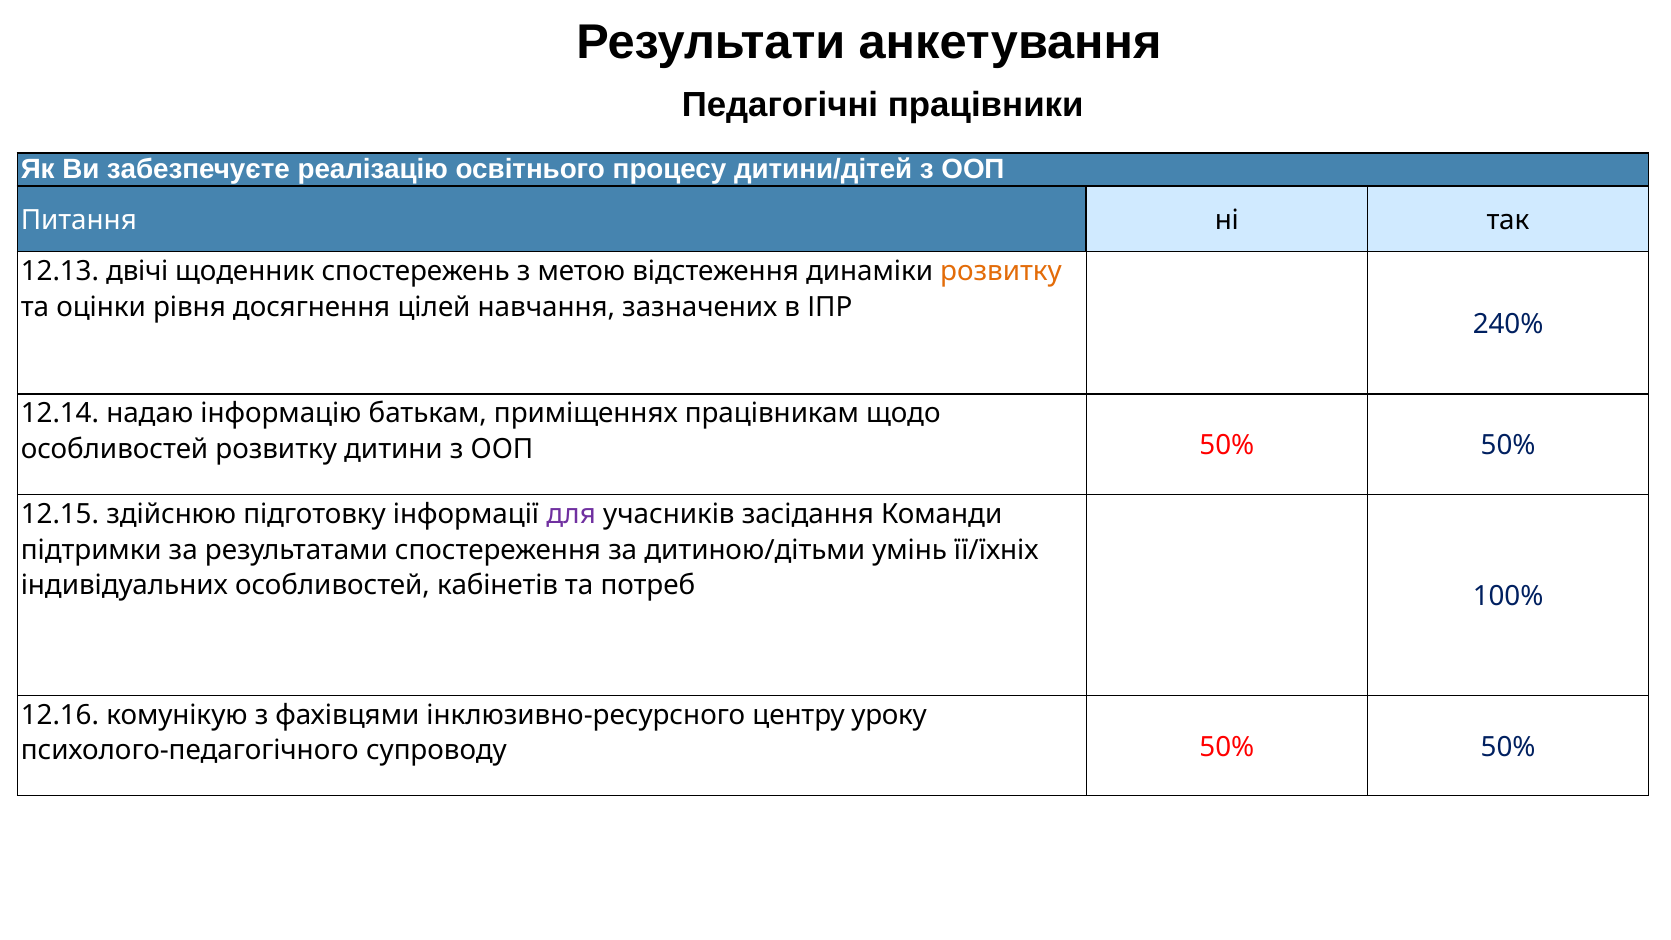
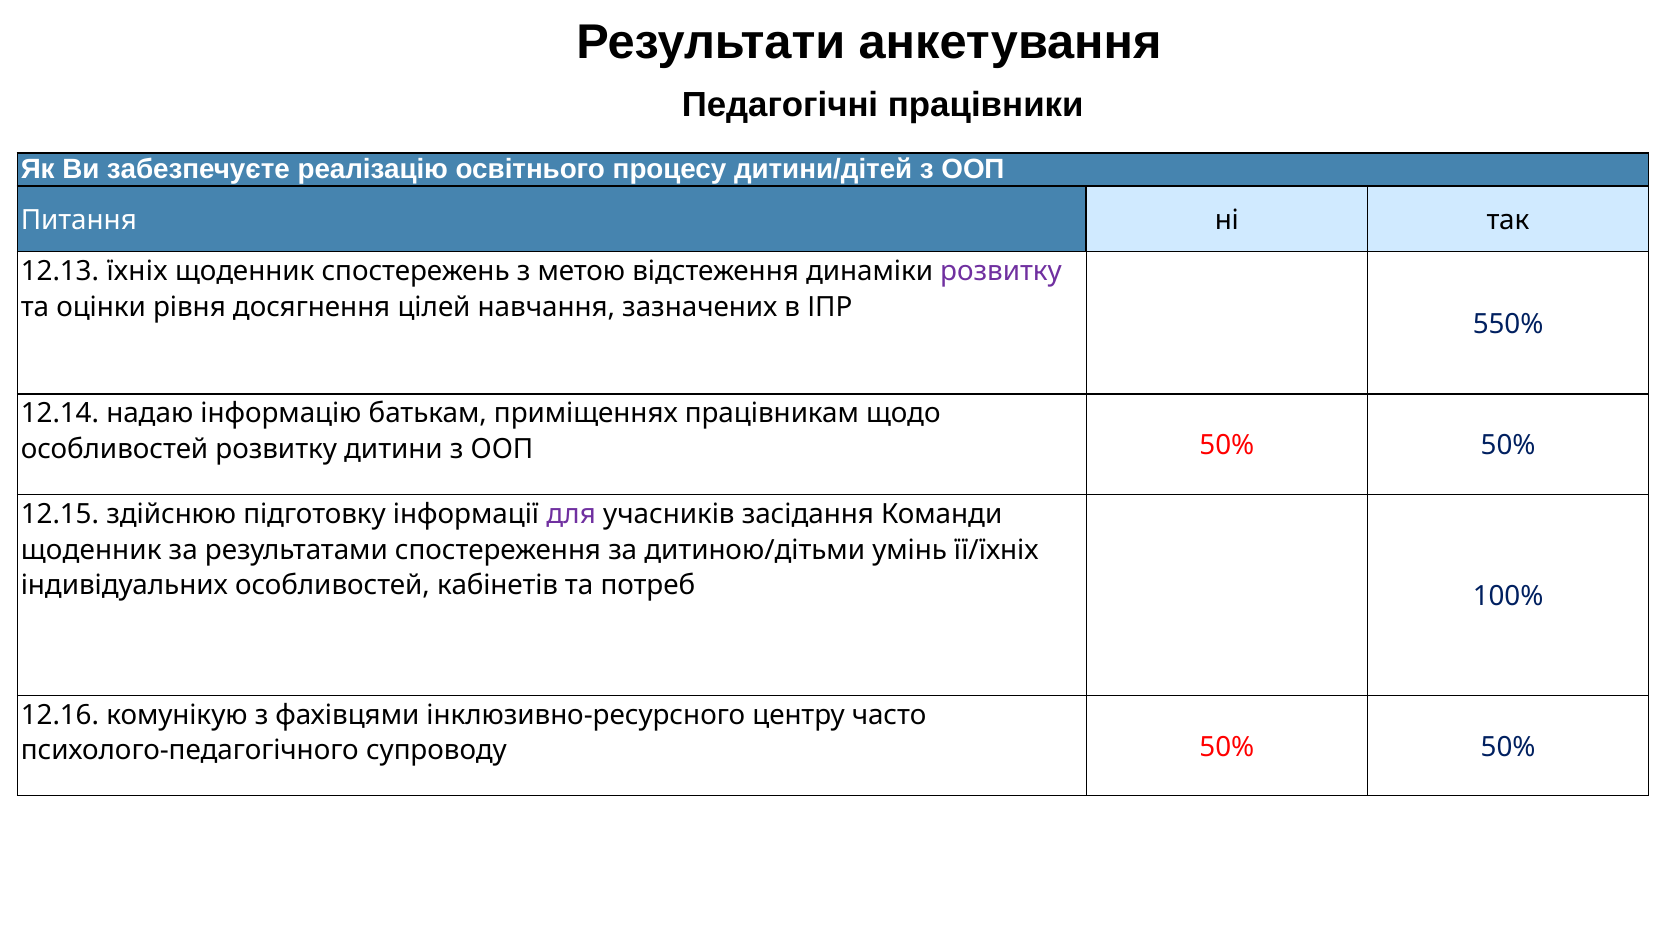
двічі: двічі -> їхніх (137, 271)
розвитку colour: orange -> purple (1001, 271)
240%: 240% -> 550% (1508, 324)
підтримки: підтримки -> щоденник (91, 550)
уроку: уроку -> часто (889, 715)
